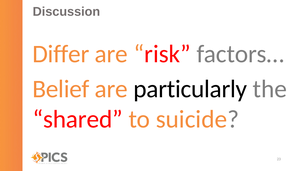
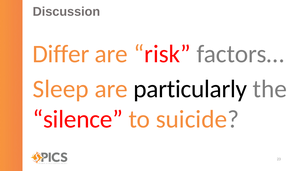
Belief: Belief -> Sleep (61, 89)
shared: shared -> silence (78, 119)
